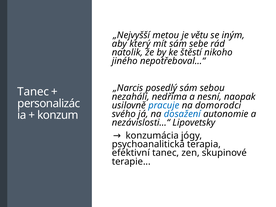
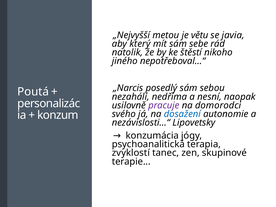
iným: iným -> javia (233, 35)
Tanec: Tanec -> Poutá (33, 92)
pracuje colour: blue -> purple (164, 105)
efektivní: efektivní -> zvyklostí (131, 153)
